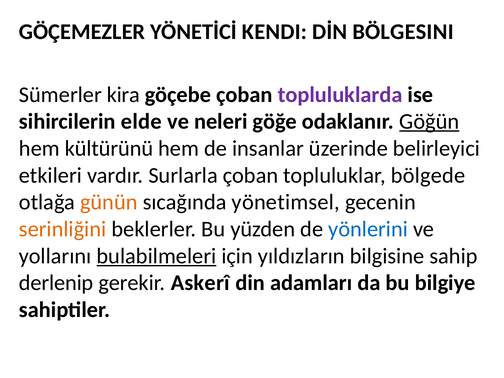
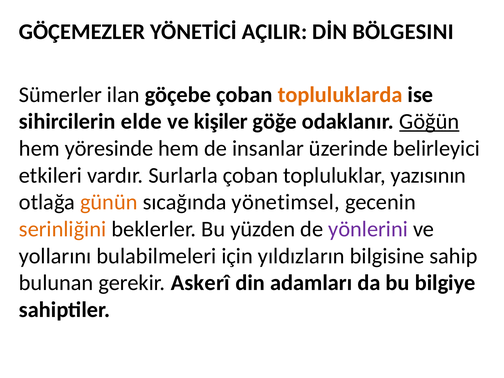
KENDI: KENDI -> AÇILIR (275, 32)
kira: kira -> ilan (123, 95)
topluluklarda colour: purple -> orange (340, 95)
neleri: neleri -> kişiler (221, 122)
kültürünü: kültürünü -> yöresinde (109, 148)
bölgede: bölgede -> yazısının (428, 175)
yönlerini colour: blue -> purple (368, 229)
bulabilmeleri underline: present -> none (156, 256)
derlenip: derlenip -> bulunan (56, 283)
